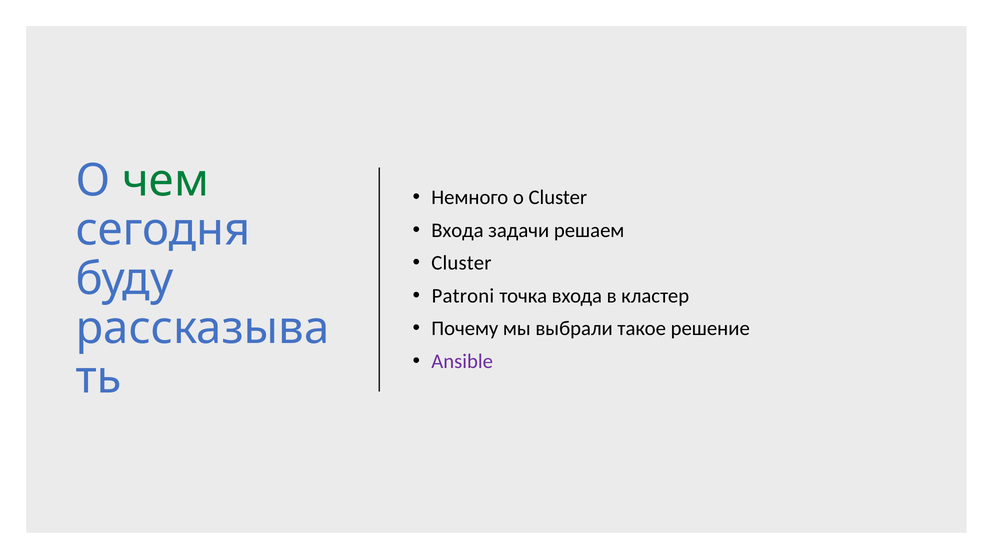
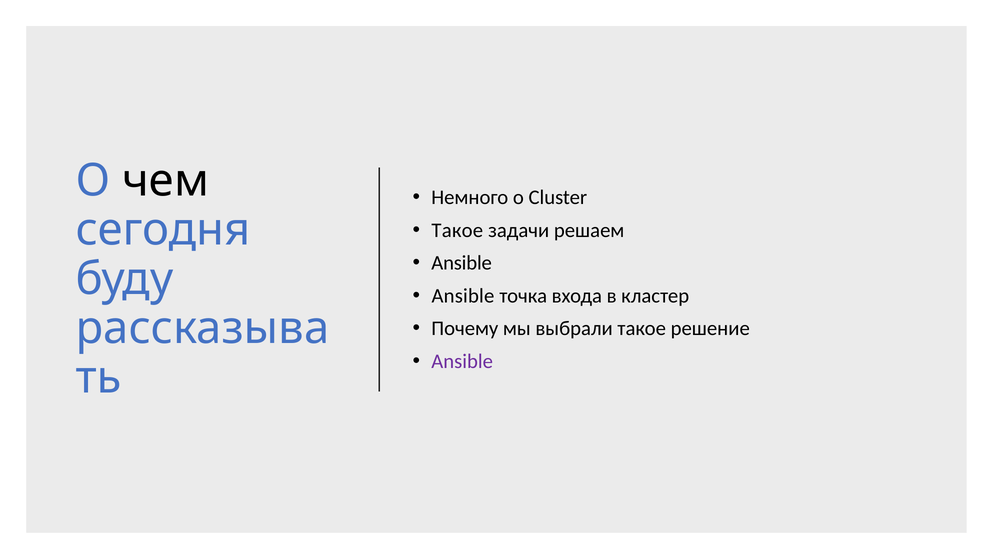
чем colour: green -> black (166, 181)
Входа: Входа -> Такое (457, 230)
Cluster: Cluster -> Ansible (462, 263)
Patroni: Patroni -> Ansible (463, 295)
